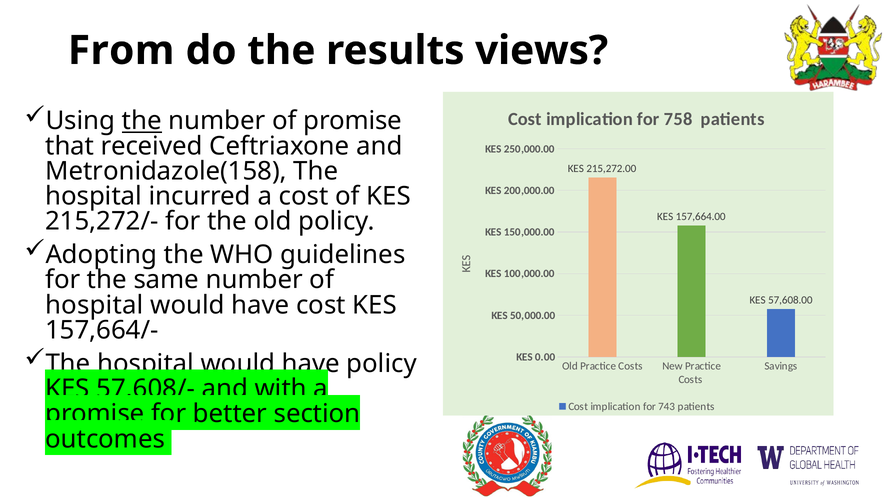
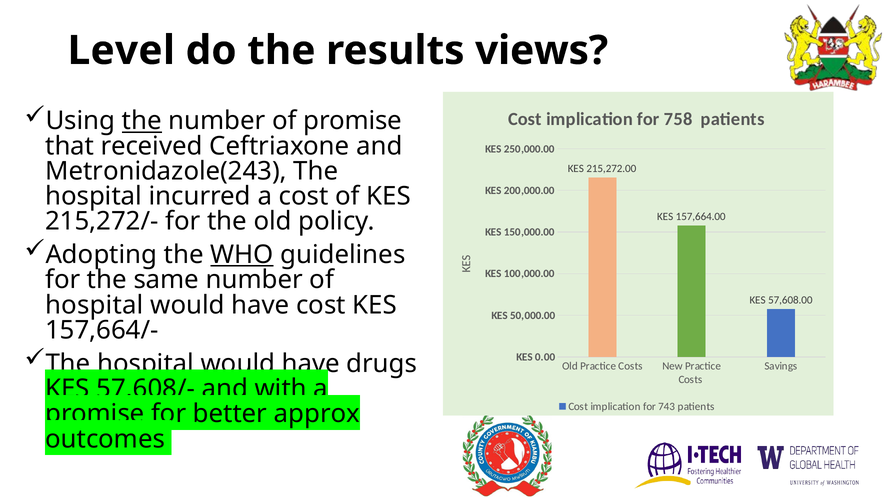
From: From -> Level (121, 51)
Metronidazole(158: Metronidazole(158 -> Metronidazole(243 (166, 171)
WHO underline: none -> present (242, 255)
policy: policy -> drugs (382, 364)
section: section -> approx (317, 414)
